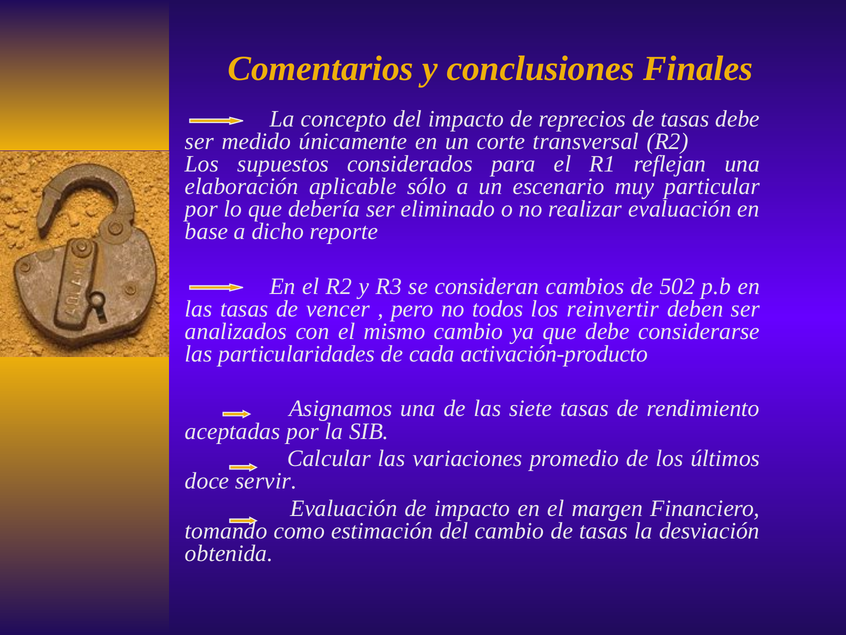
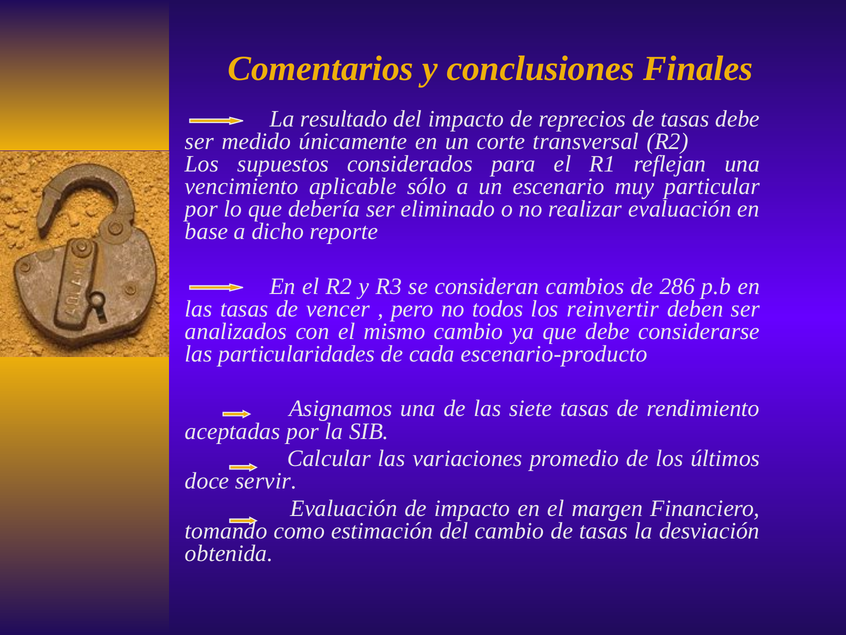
concepto: concepto -> resultado (344, 119)
elaboración: elaboración -> vencimiento (242, 186)
502: 502 -> 286 (677, 286)
activación-producto: activación-producto -> escenario-producto (554, 354)
